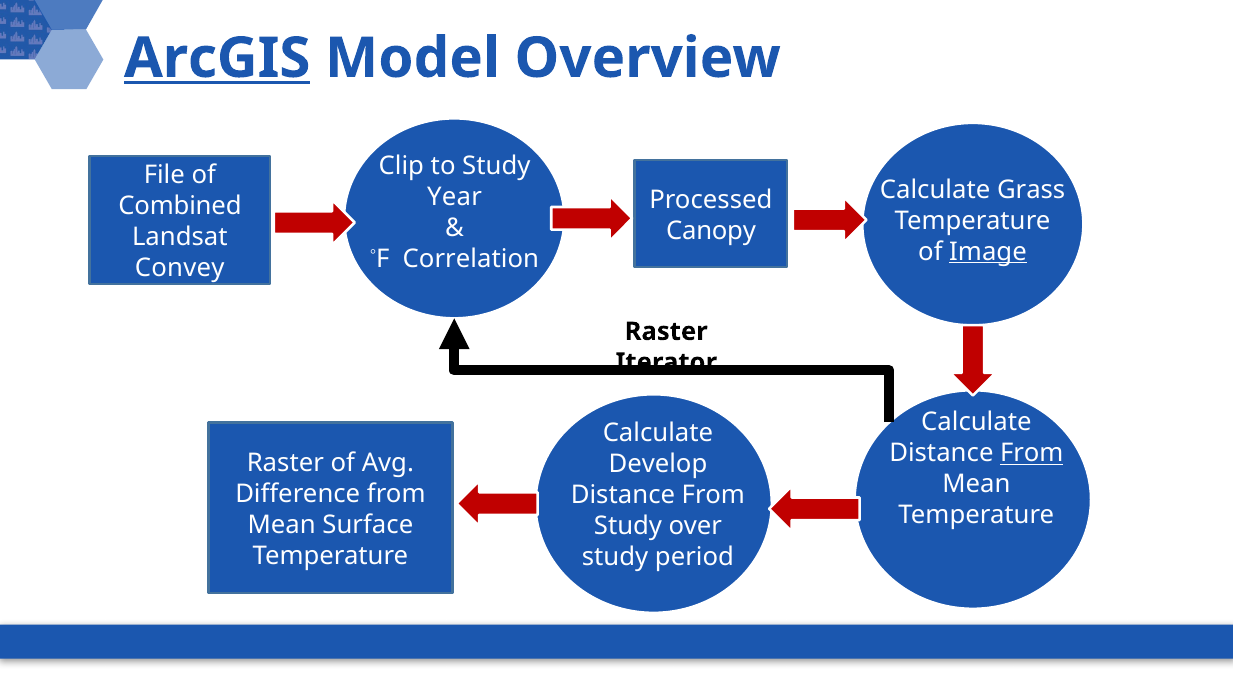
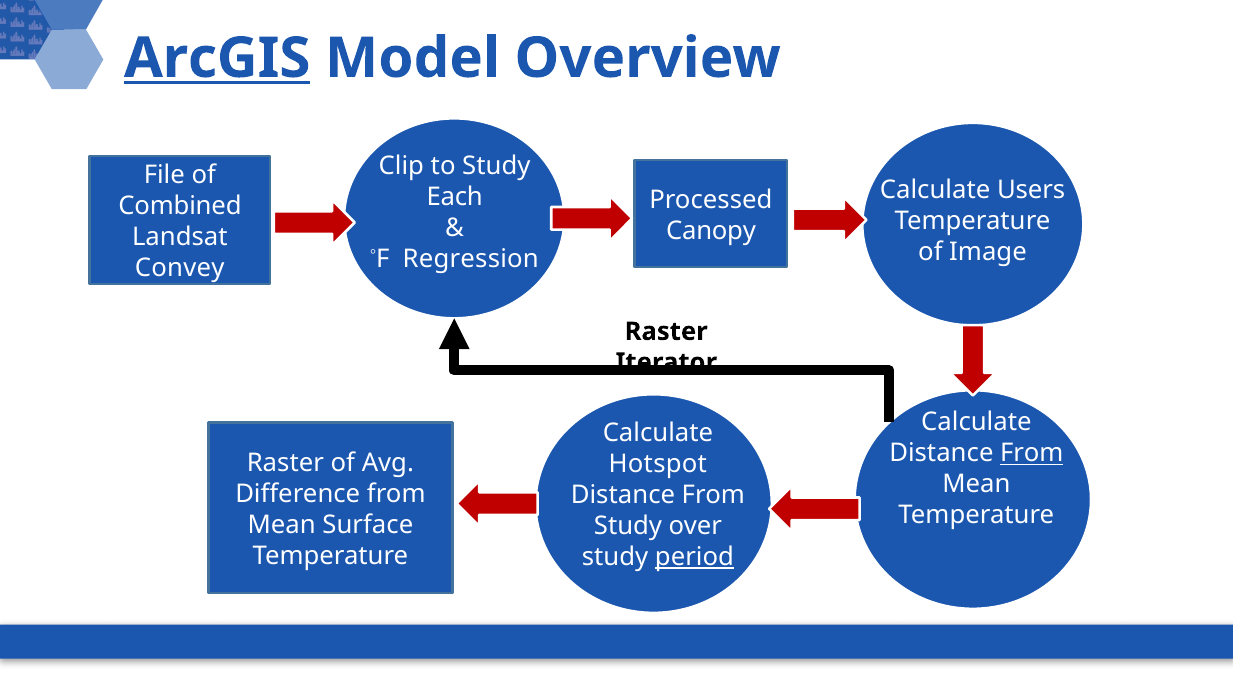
Grass: Grass -> Users (1031, 190)
Year: Year -> Each (455, 197)
Image underline: present -> none (988, 251)
Correlation: Correlation -> Regression (471, 259)
Develop: Develop -> Hotspot (658, 464)
period underline: none -> present (694, 556)
